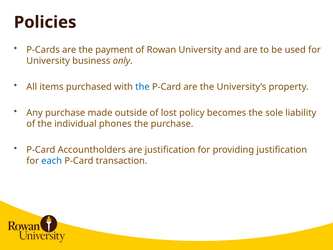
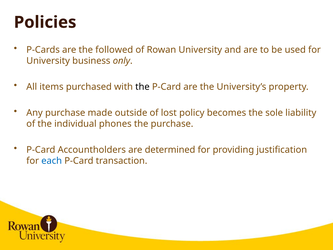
payment: payment -> followed (114, 50)
the colour: blue -> black (142, 87)
are justification: justification -> determined (170, 150)
